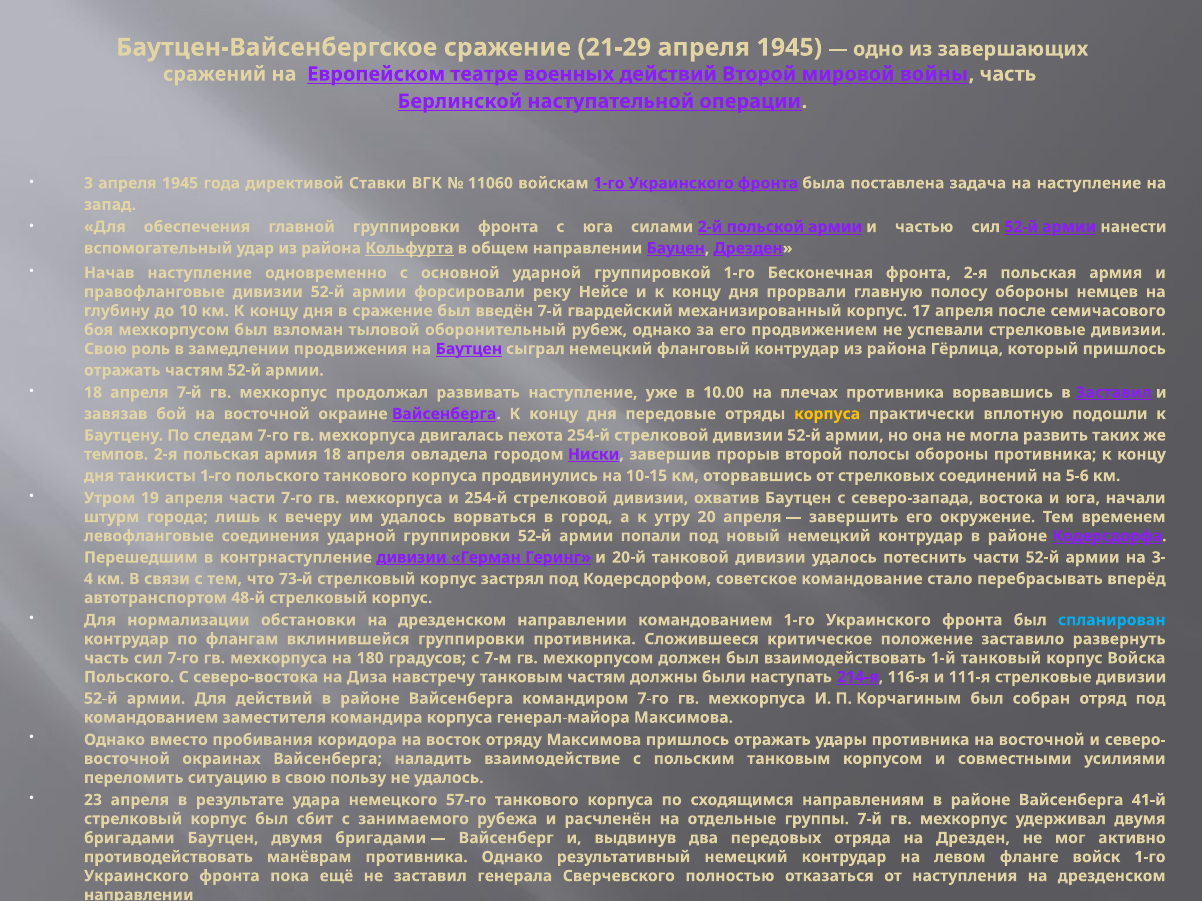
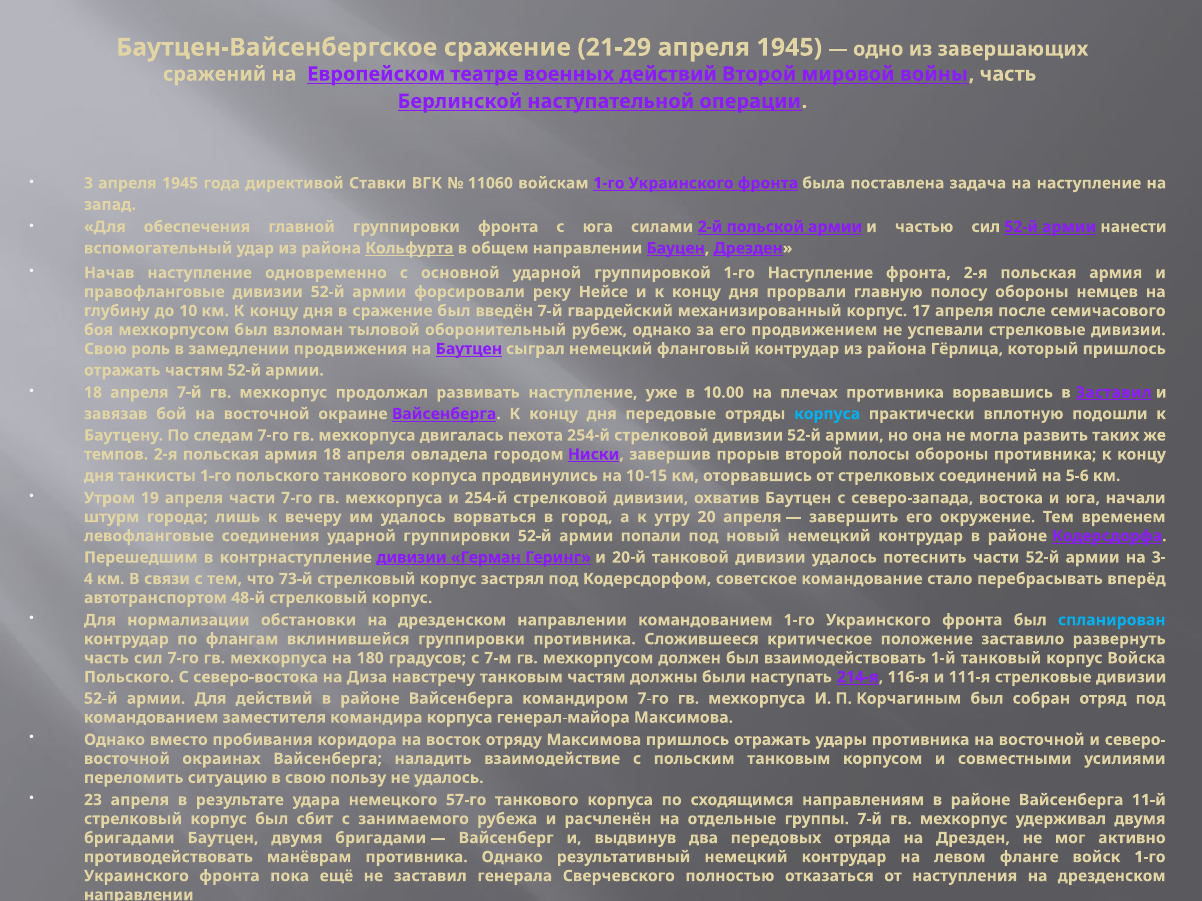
1-го Бесконечная: Бесконечная -> Наступление (820, 273)
корпуса colour: yellow -> light blue (827, 414)
41-й: 41-й -> 11-й (1149, 800)
